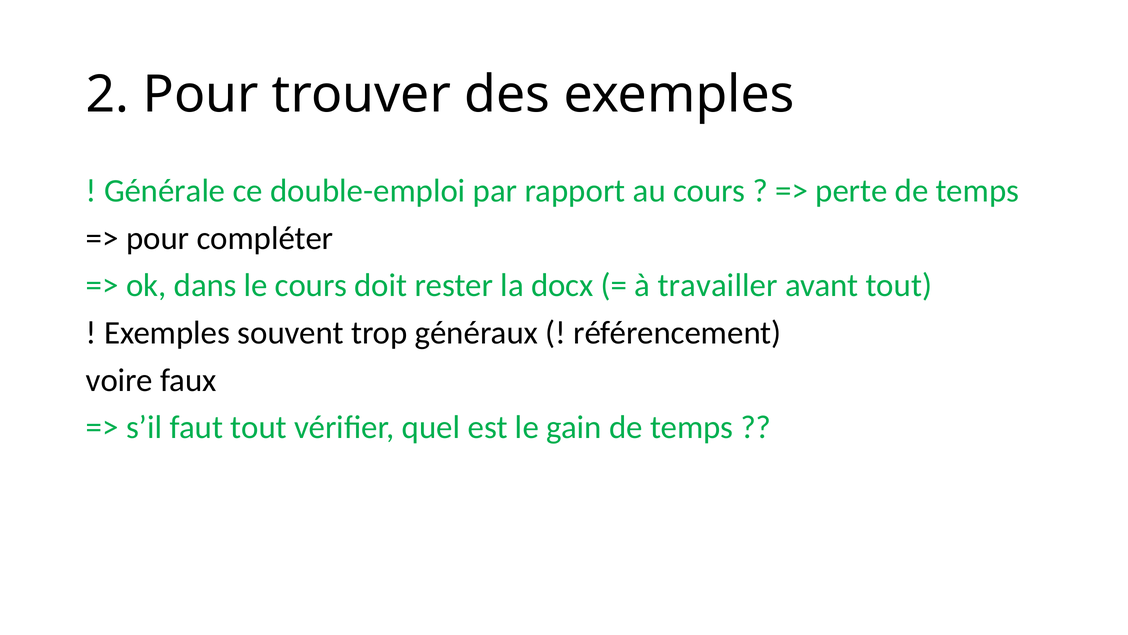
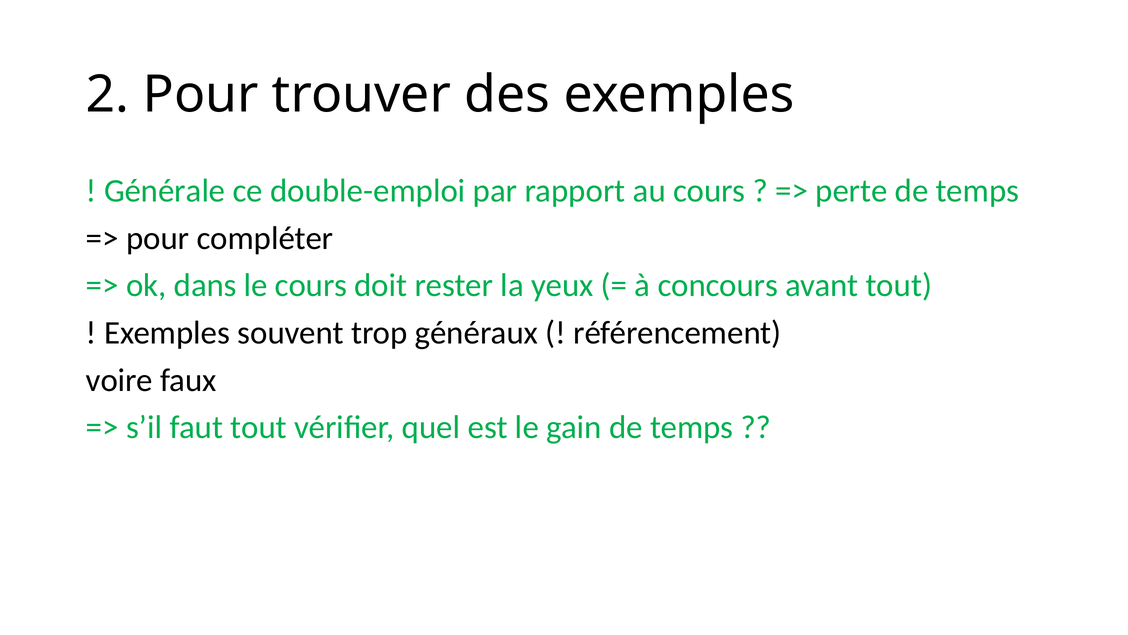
docx: docx -> yeux (562, 285)
travailler: travailler -> concours (718, 285)
